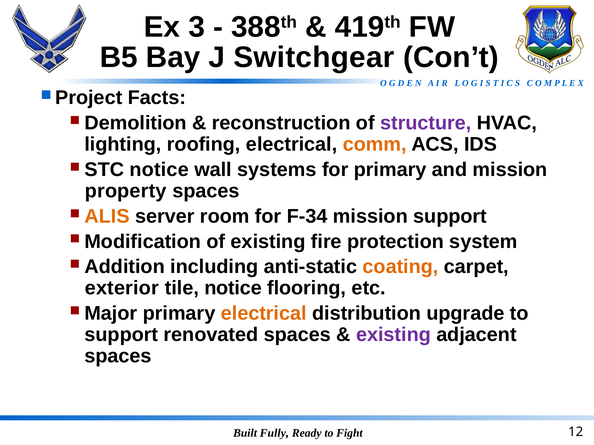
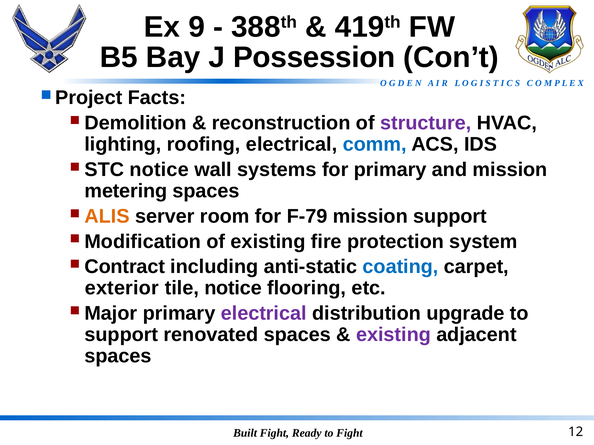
3: 3 -> 9 (197, 27)
Switchgear: Switchgear -> Possession (314, 57)
comm colour: orange -> blue (375, 144)
property: property -> metering (126, 191)
F-34: F-34 -> F-79 (307, 216)
Addition: Addition -> Contract (125, 267)
coating colour: orange -> blue (400, 267)
electrical colour: orange -> purple (264, 314)
Built Fully: Fully -> Fight (274, 434)
